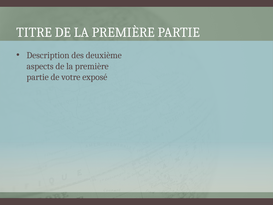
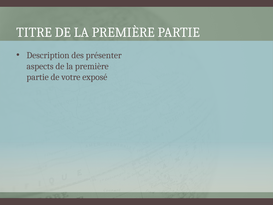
deuxième: deuxième -> présenter (104, 55)
